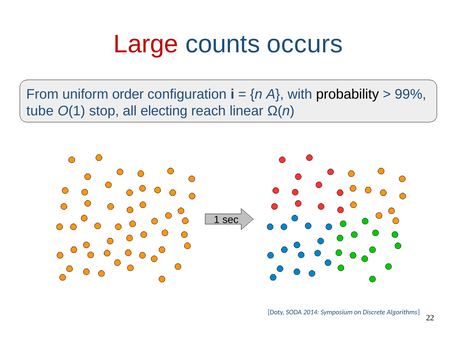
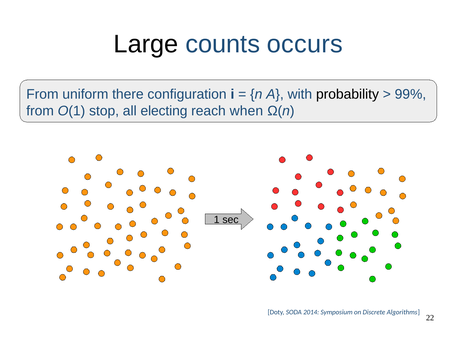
Large colour: red -> black (146, 44)
order: order -> there (128, 94)
tube: tube -> from (40, 111)
linear: linear -> when (246, 111)
